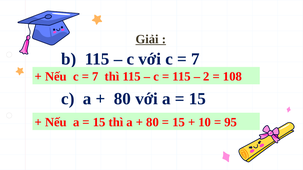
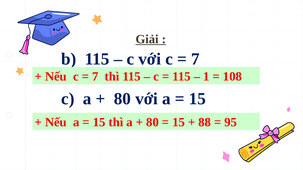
2: 2 -> 1 (206, 77)
10: 10 -> 88 (205, 123)
